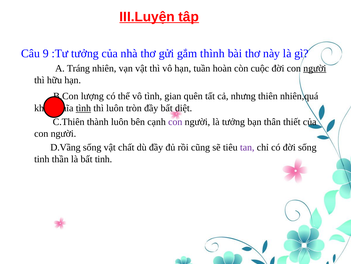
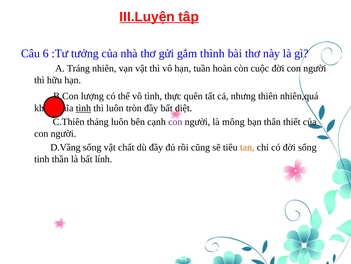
9: 9 -> 6 (46, 53)
người underline: present -> none (315, 68)
gian: gian -> thực (173, 96)
thành: thành -> tháng (98, 122)
là tưởng: tưởng -> mông (233, 122)
tan colour: purple -> orange (247, 147)
bất tinh: tinh -> lính (103, 159)
